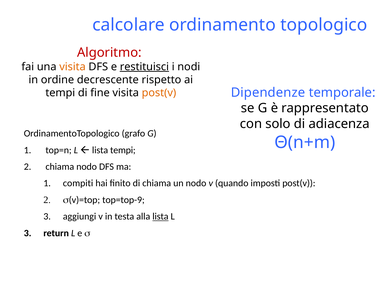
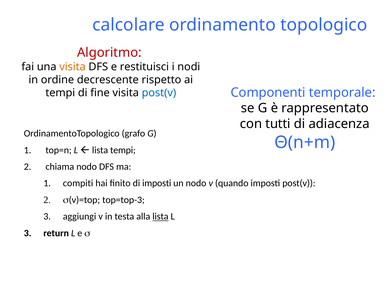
restituisci underline: present -> none (144, 67)
Dipendenze: Dipendenze -> Componenti (268, 93)
post(v colour: orange -> blue (159, 93)
solo: solo -> tutti (278, 124)
di chiama: chiama -> imposti (157, 183)
top=top-9: top=top-9 -> top=top-3 (123, 200)
